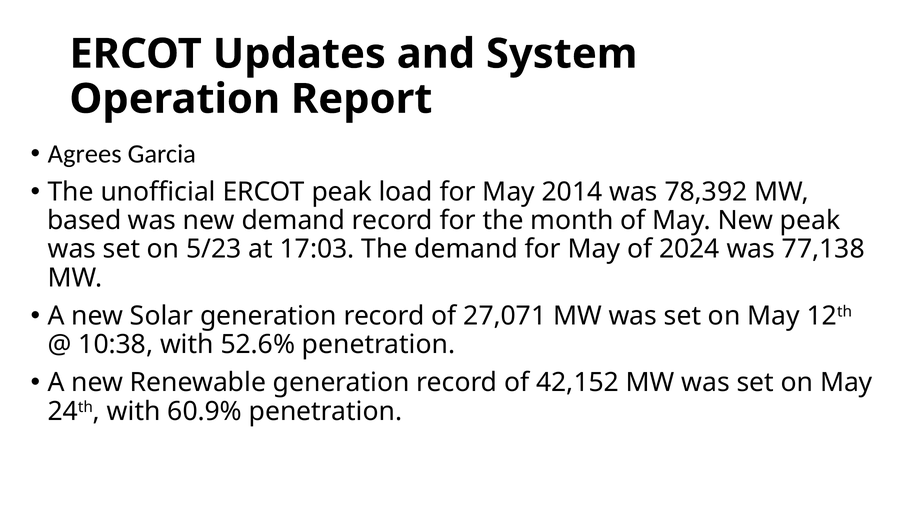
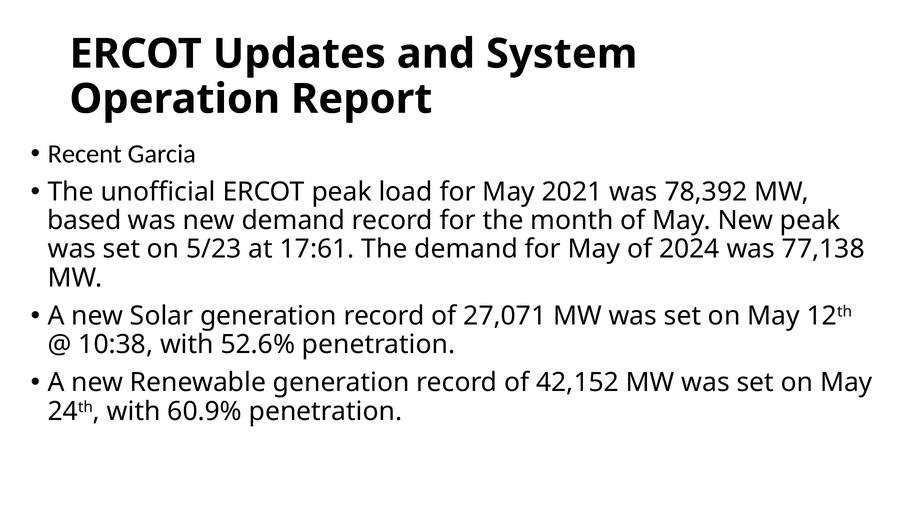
Agrees: Agrees -> Recent (85, 154)
2014: 2014 -> 2021 (572, 192)
17:03: 17:03 -> 17:61 (317, 249)
